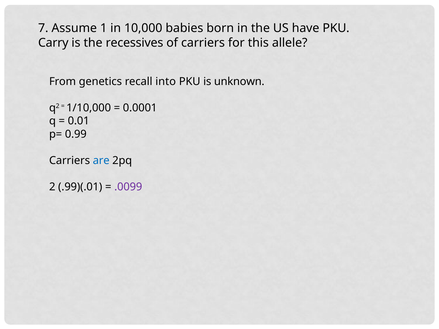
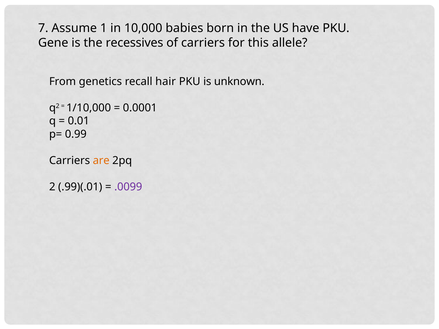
Carry: Carry -> Gene (53, 43)
into: into -> hair (166, 81)
are colour: blue -> orange (101, 161)
